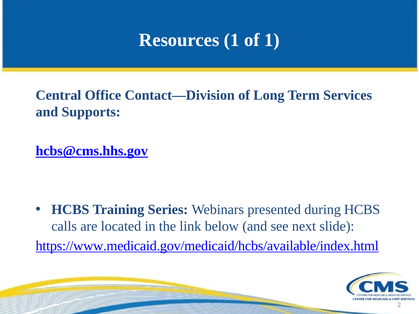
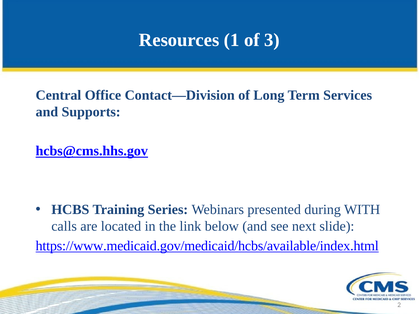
of 1: 1 -> 3 (272, 40)
during HCBS: HCBS -> WITH (362, 210)
